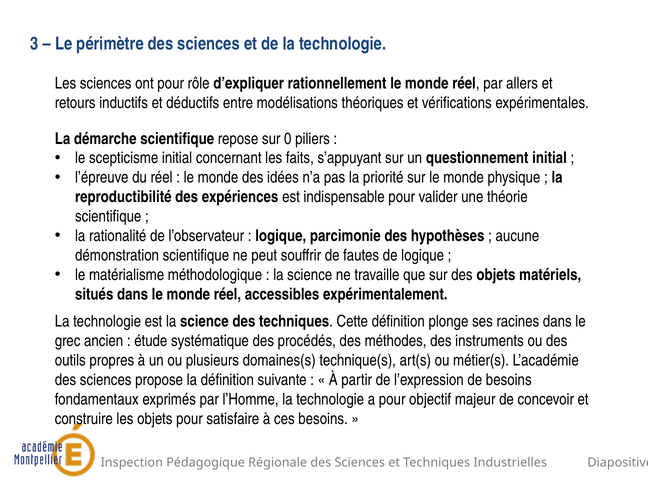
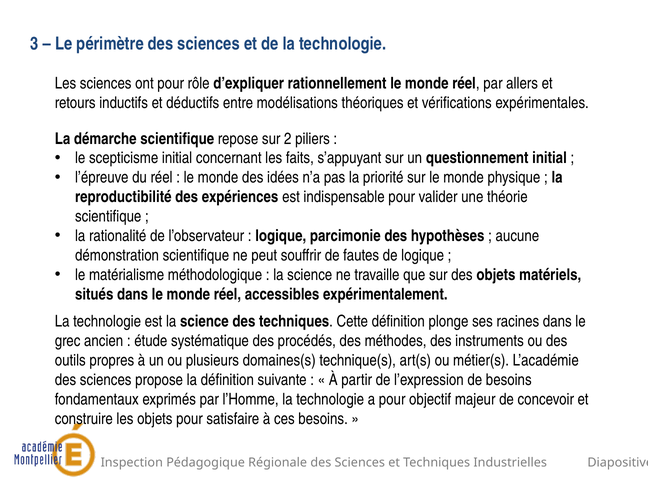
0: 0 -> 2 (288, 139)
